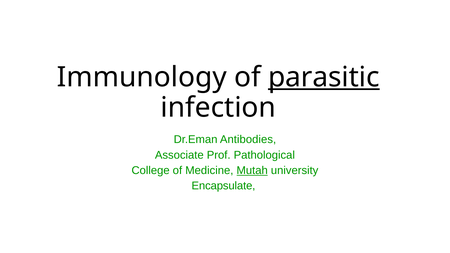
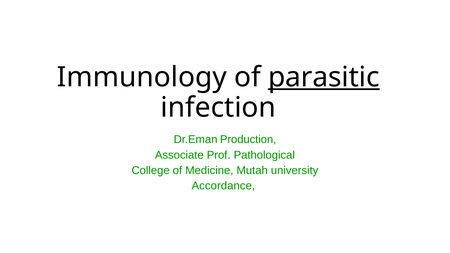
Antibodies: Antibodies -> Production (248, 140)
Mutah underline: present -> none (252, 171)
Encapsulate: Encapsulate -> Accordance (223, 186)
